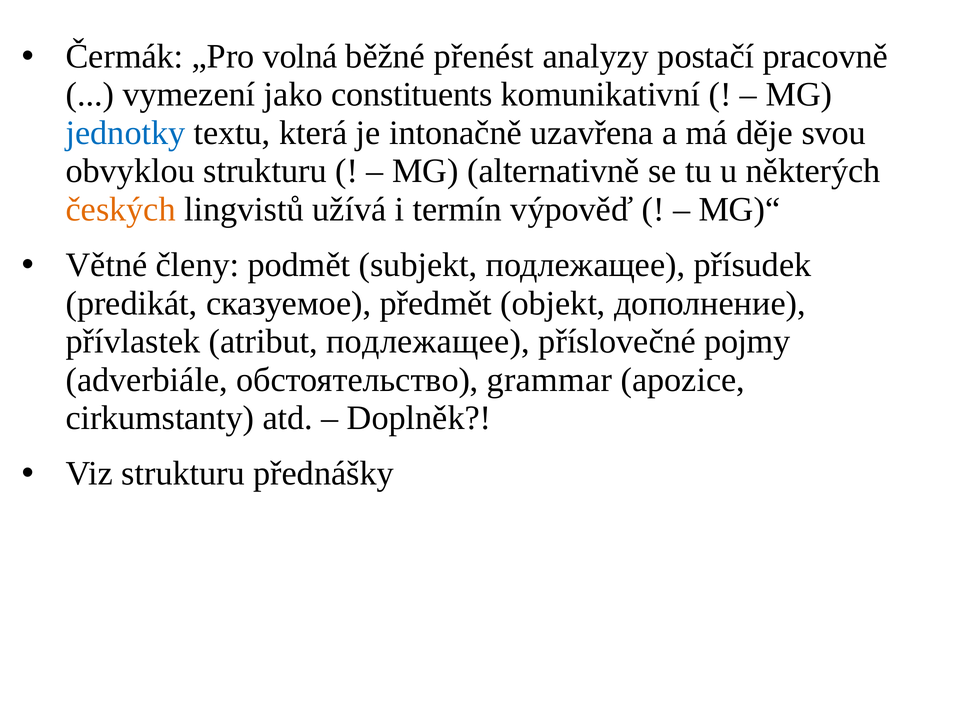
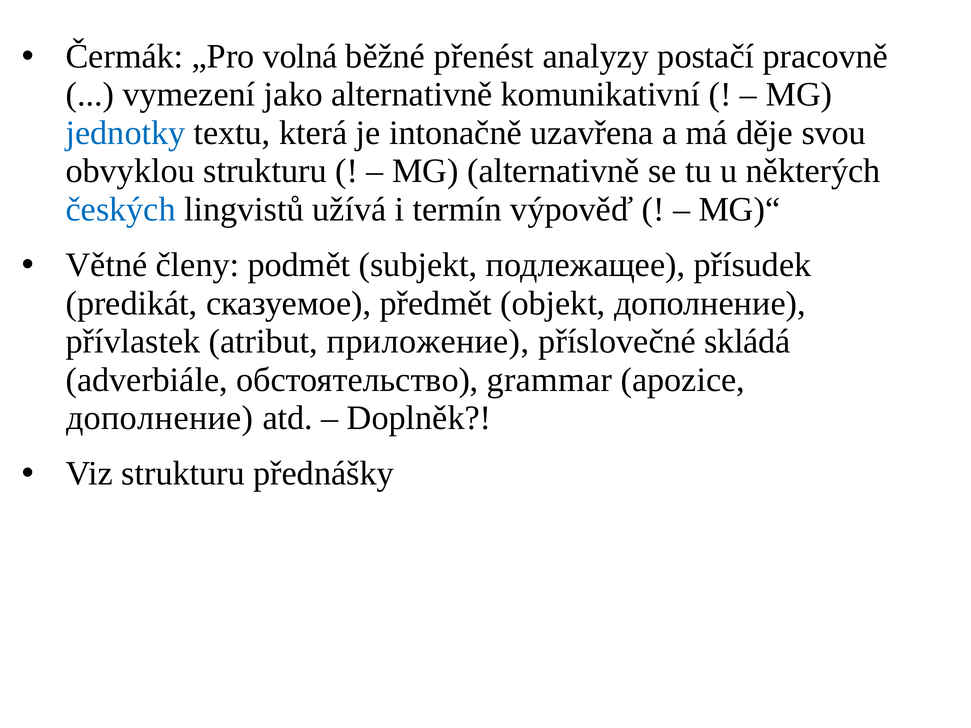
jako constituents: constituents -> alternativně (412, 95)
českých colour: orange -> blue (121, 209)
atribut подлежащее: подлежащее -> приложение (428, 342)
pojmy: pojmy -> skládá (747, 342)
cirkumstanty: cirkumstanty -> дополнение (160, 418)
